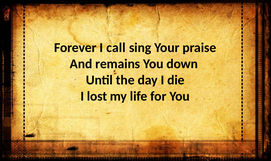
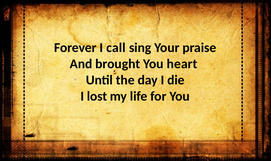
remains: remains -> brought (118, 64)
down: down -> heart (182, 64)
